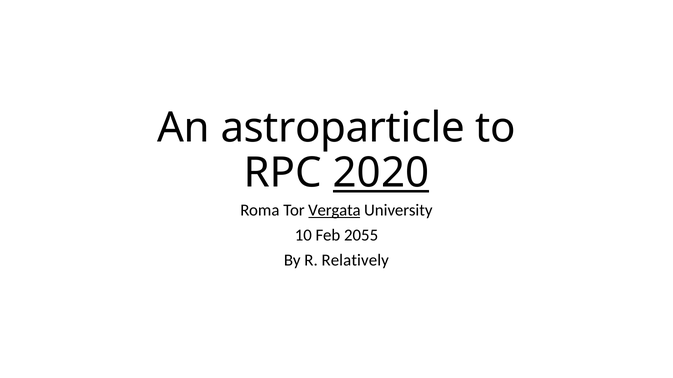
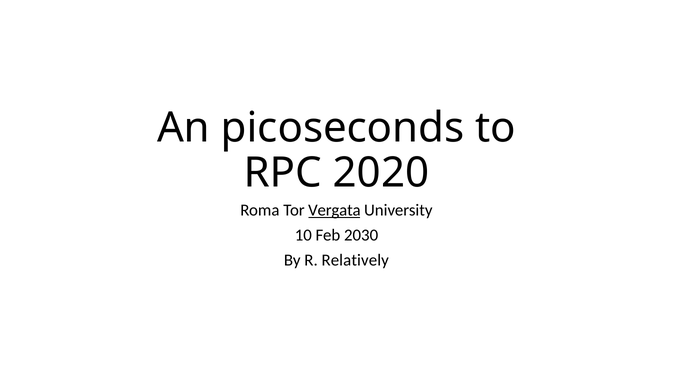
astroparticle: astroparticle -> picoseconds (343, 128)
2020 underline: present -> none (381, 173)
2055: 2055 -> 2030 (361, 236)
